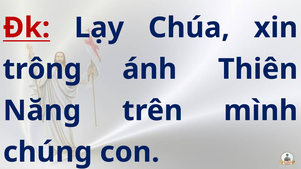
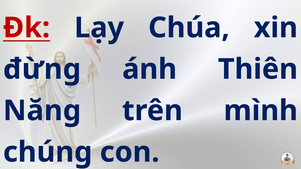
trông: trông -> đừng (42, 69)
